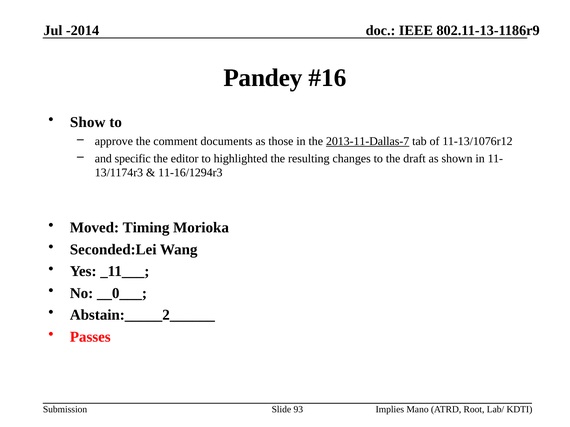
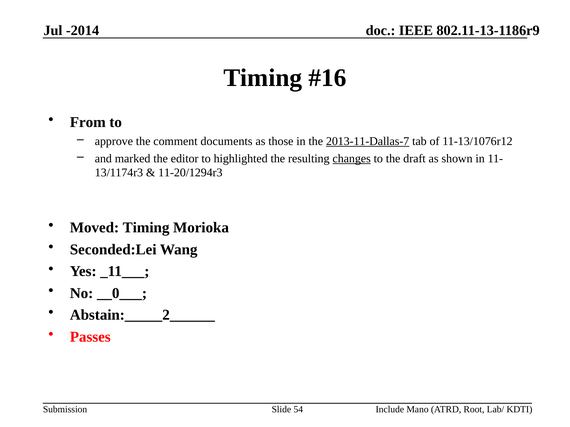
Pandey: Pandey -> Timing (263, 78)
Show: Show -> From (88, 122)
specific: specific -> marked (133, 159)
changes underline: none -> present (352, 159)
11-16/1294r3: 11-16/1294r3 -> 11-20/1294r3 (190, 173)
93: 93 -> 54 (298, 410)
Implies: Implies -> Include (390, 410)
